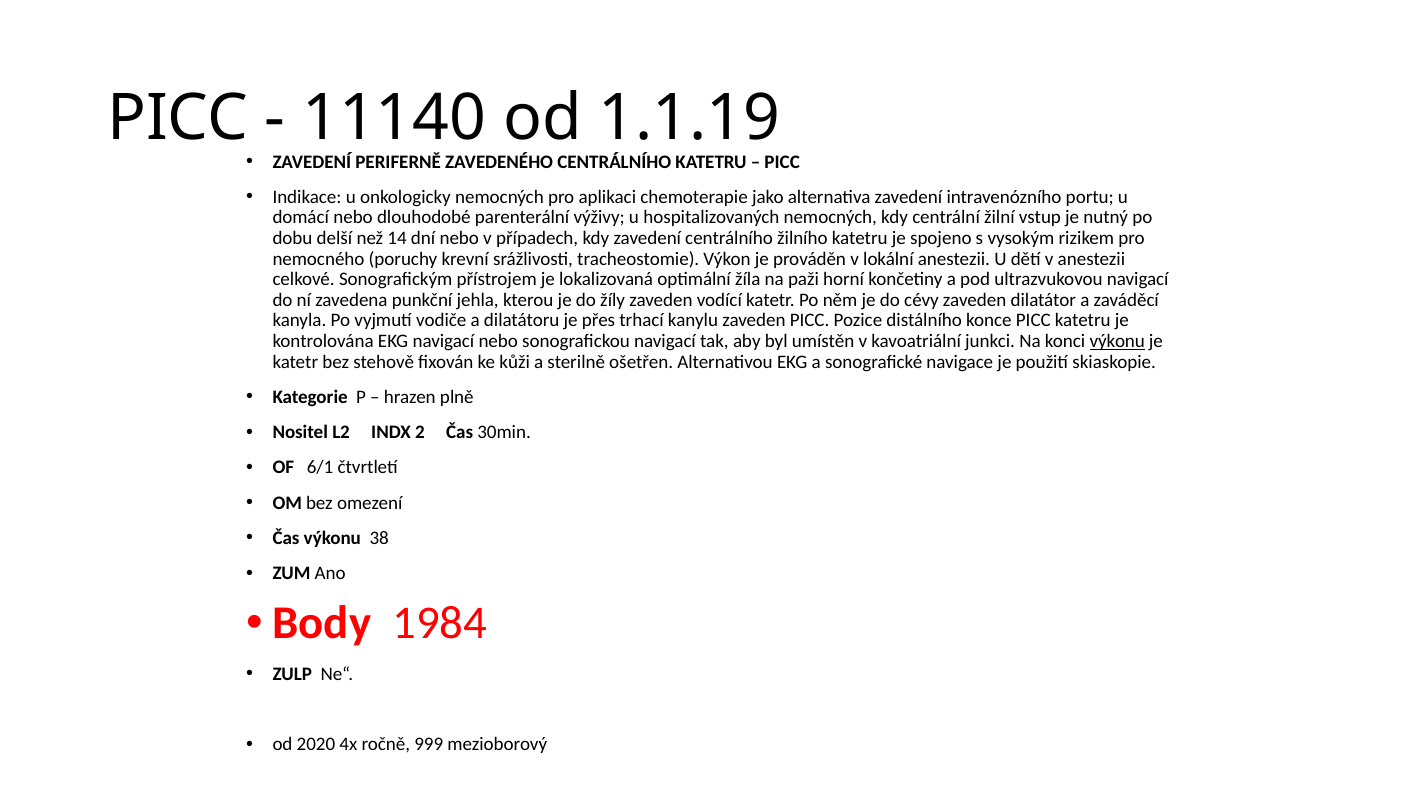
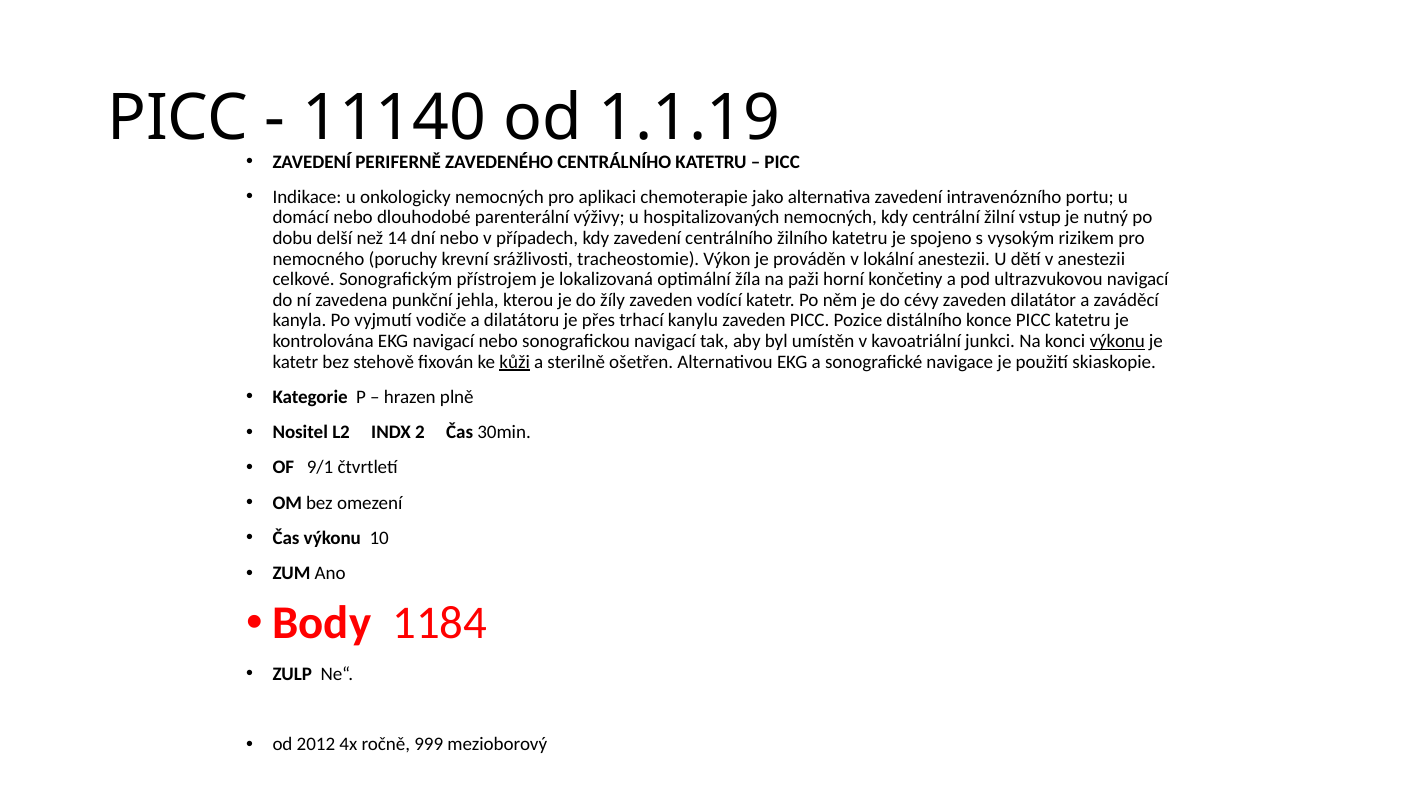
kůži underline: none -> present (515, 362)
6/1: 6/1 -> 9/1 (320, 467)
38: 38 -> 10 (379, 538)
1984: 1984 -> 1184 (440, 623)
2020: 2020 -> 2012 (316, 744)
